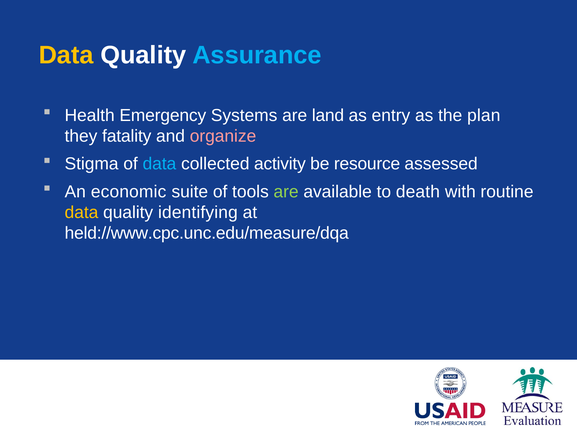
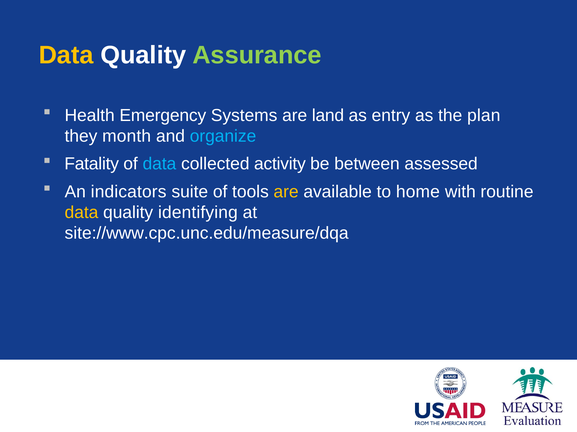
Assurance colour: light blue -> light green (257, 55)
fatality: fatality -> month (127, 136)
organize colour: pink -> light blue (223, 136)
Stigma: Stigma -> Fatality (92, 164)
resource: resource -> between (367, 164)
economic: economic -> indicators (129, 191)
are colour: light green -> yellow (286, 191)
death: death -> home (418, 191)
held://www.cpc.unc.edu/measure/dqa: held://www.cpc.unc.edu/measure/dqa -> site://www.cpc.unc.edu/measure/dqa (207, 233)
